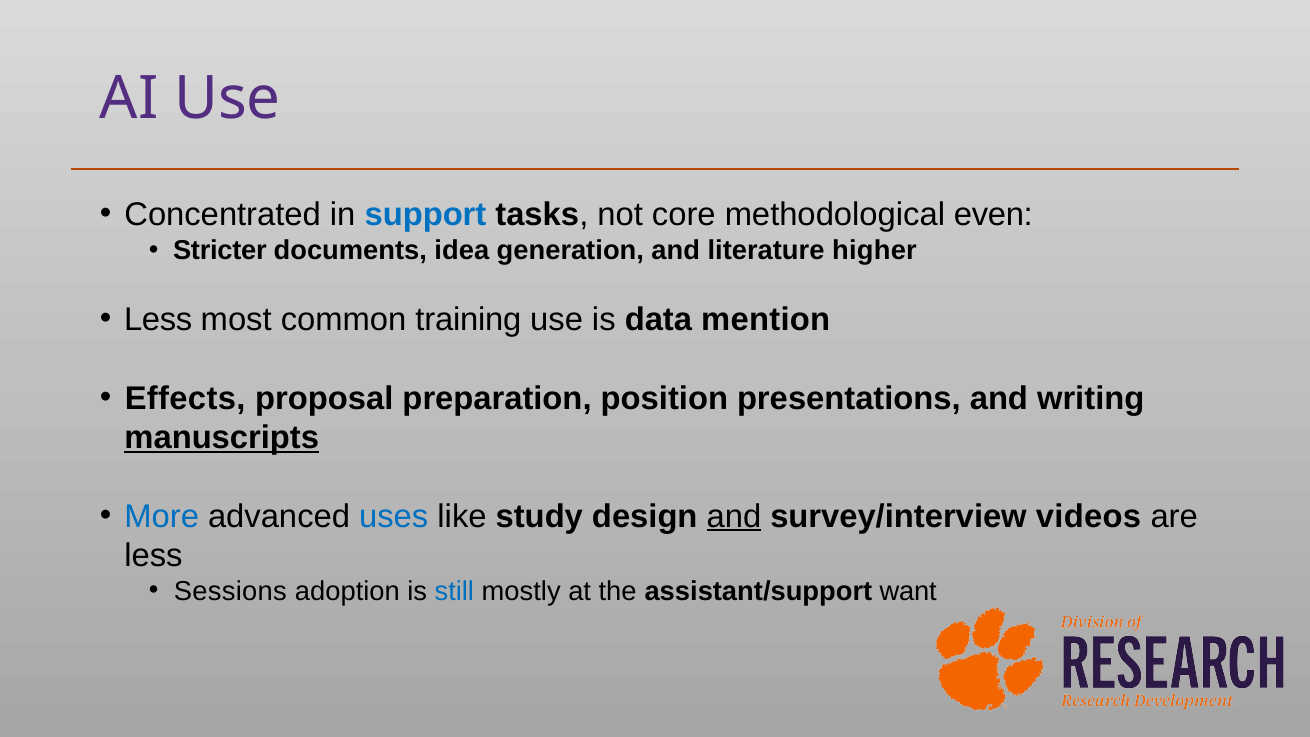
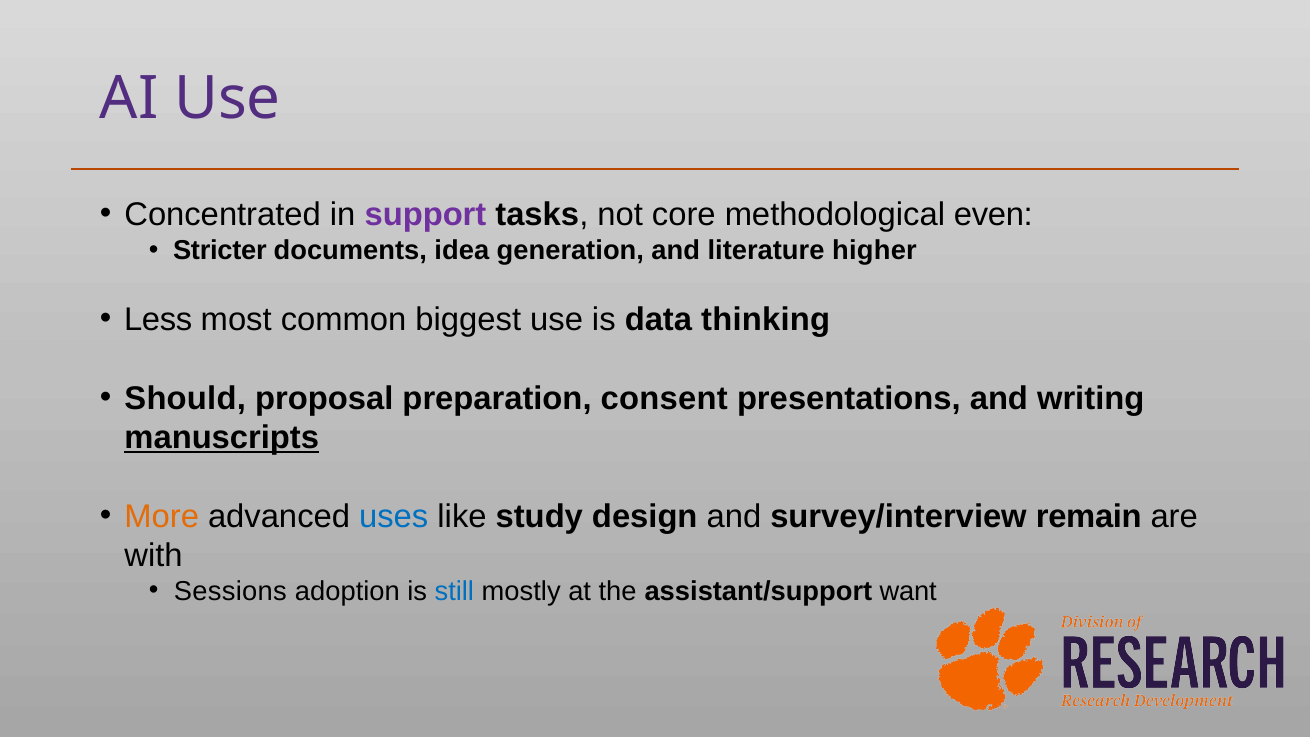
support colour: blue -> purple (426, 215)
training: training -> biggest (468, 320)
mention: mention -> thinking (766, 320)
Effects: Effects -> Should (185, 398)
position: position -> consent (664, 398)
More colour: blue -> orange (162, 516)
and underline: present -> none (734, 516)
videos: videos -> remain (1089, 516)
less: less -> with (154, 556)
